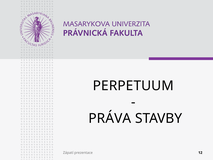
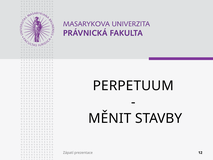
PRÁVA: PRÁVA -> MĚNIT (110, 118)
